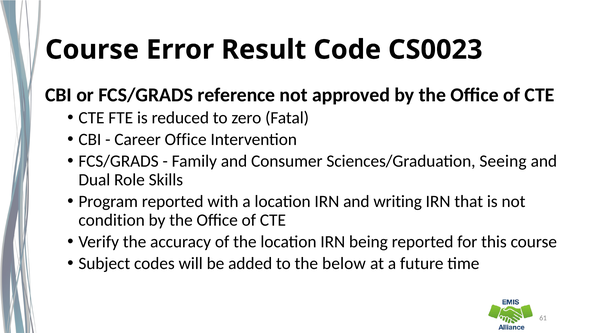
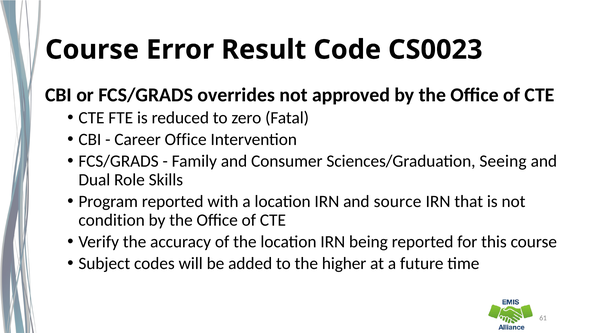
reference: reference -> overrides (236, 95)
writing: writing -> source (398, 202)
below: below -> higher (344, 264)
